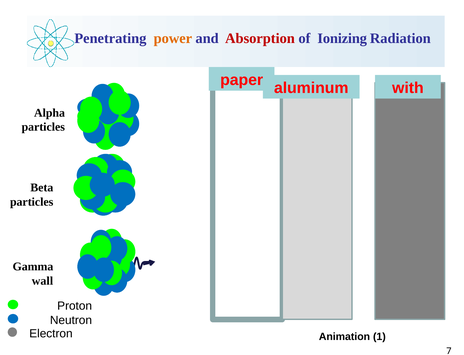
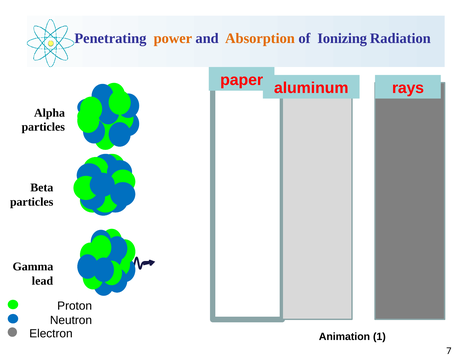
Absorption colour: red -> orange (260, 38)
with: with -> rays (408, 88)
wall: wall -> lead (42, 281)
